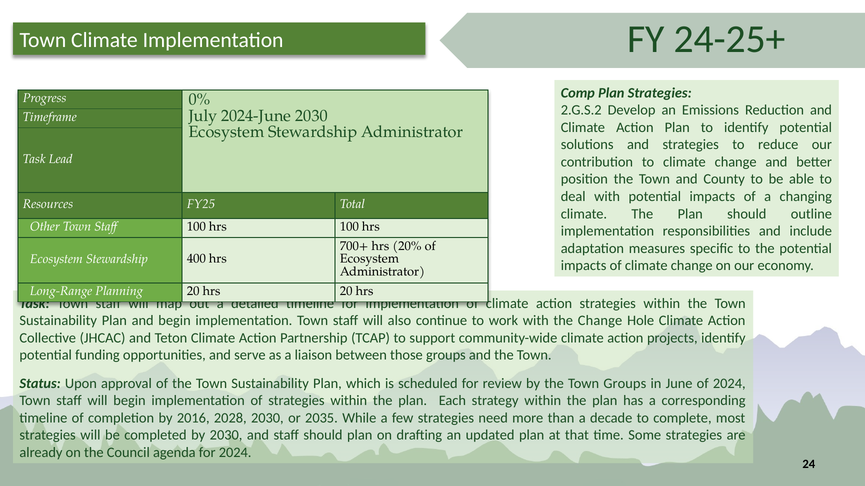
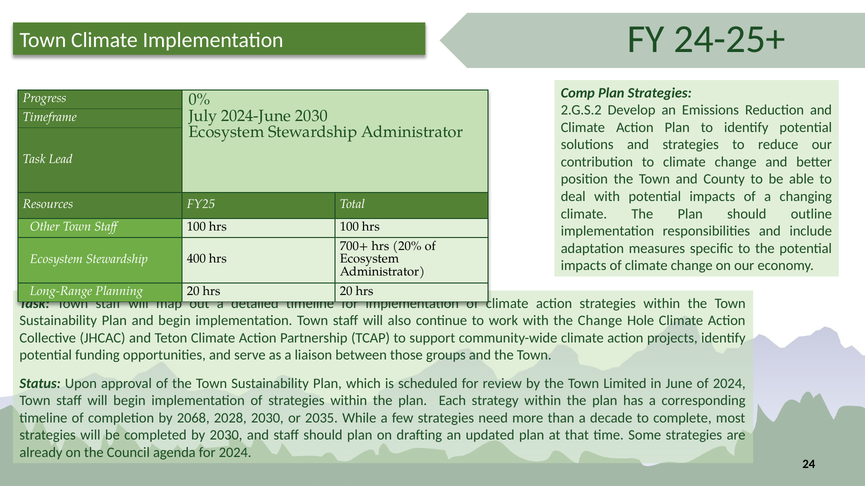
Town Groups: Groups -> Limited (625, 384)
2016: 2016 -> 2068 (193, 418)
